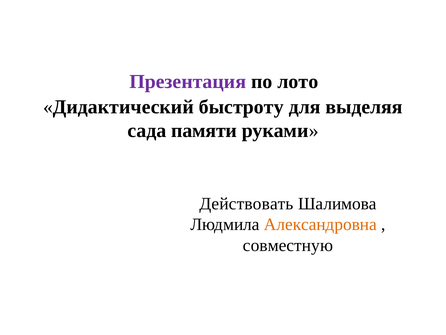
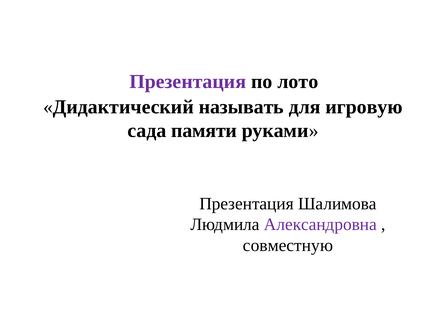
быстроту: быстроту -> называть (241, 107)
выделяя: выделяя -> игровую (364, 107)
Действовать: Действовать -> Презентация (247, 203)
Александровна colour: orange -> purple (320, 224)
